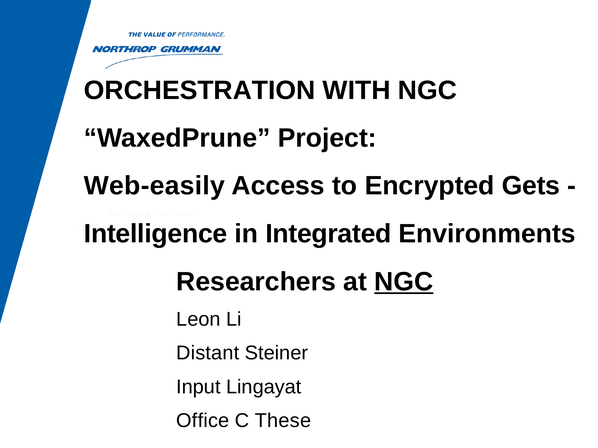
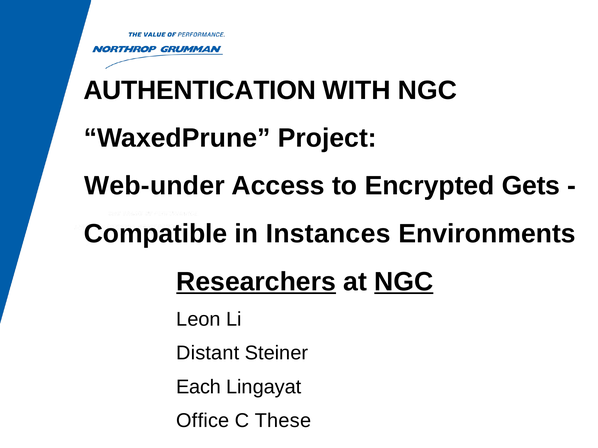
ORCHESTRATION: ORCHESTRATION -> AUTHENTICATION (200, 90)
Web-easily: Web-easily -> Web-under (154, 186)
Intelligence: Intelligence -> Compatible (156, 234)
Integrated: Integrated -> Instances (328, 234)
Researchers underline: none -> present (256, 282)
Input: Input -> Each (199, 387)
